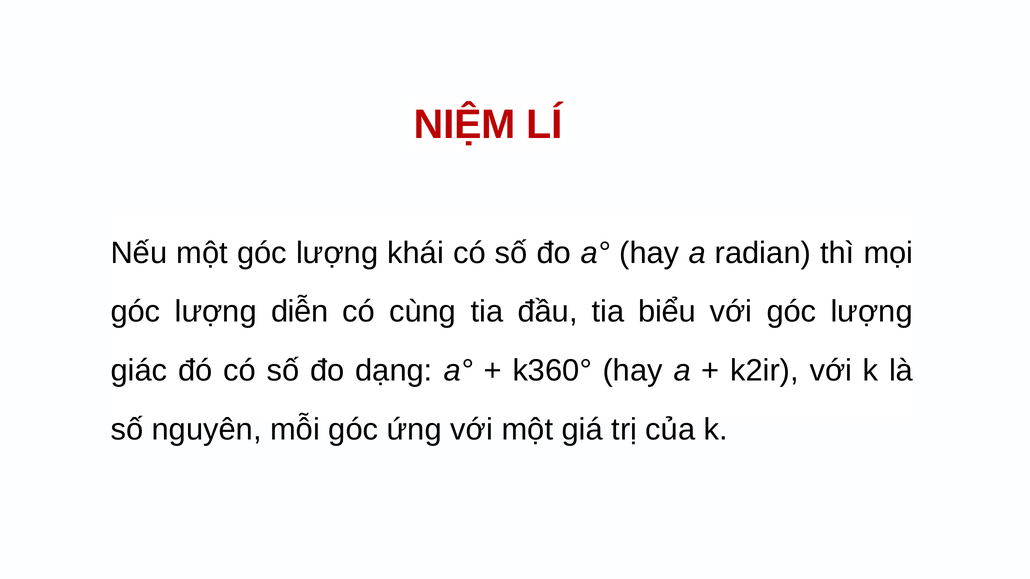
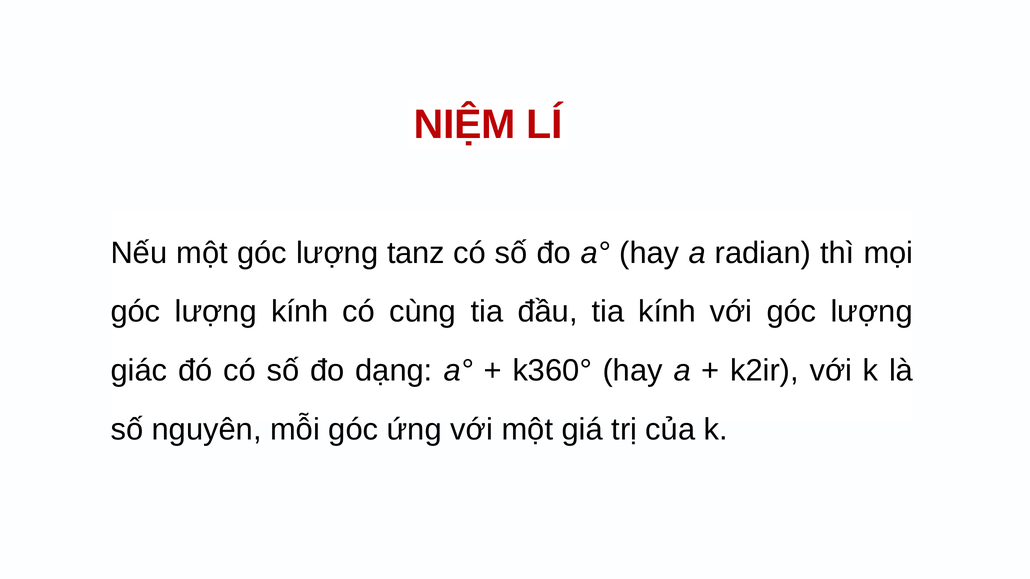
khái: khái -> tanz (416, 253)
lượng diễn: diễn -> kính (300, 312)
tia biểu: biểu -> kính (667, 312)
